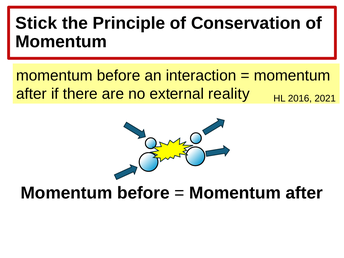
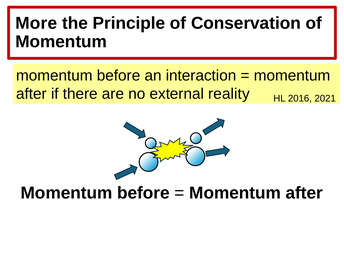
Stick: Stick -> More (36, 23)
